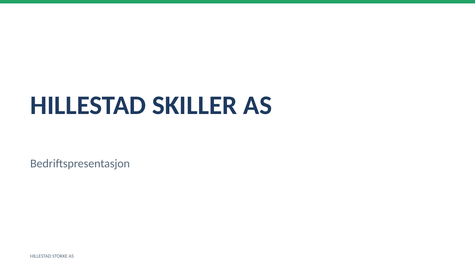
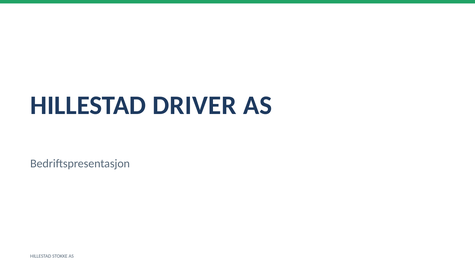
SKILLER: SKILLER -> DRIVER (194, 105)
